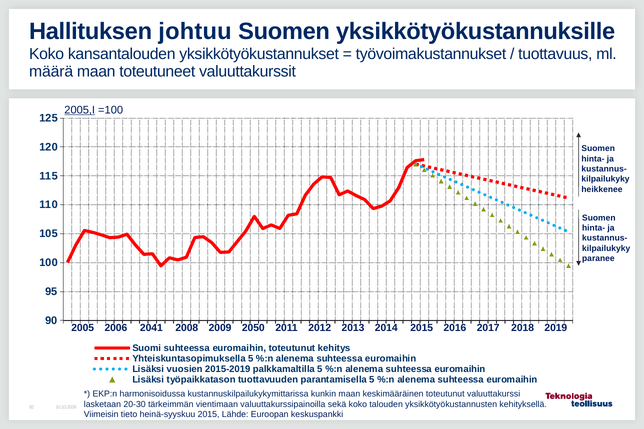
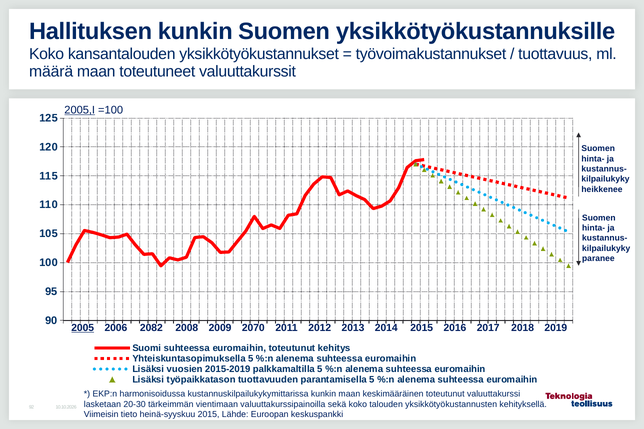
Hallituksen johtuu: johtuu -> kunkin (195, 31)
2005 underline: none -> present (83, 328)
2041: 2041 -> 2082 (151, 328)
2050: 2050 -> 2070 (253, 328)
